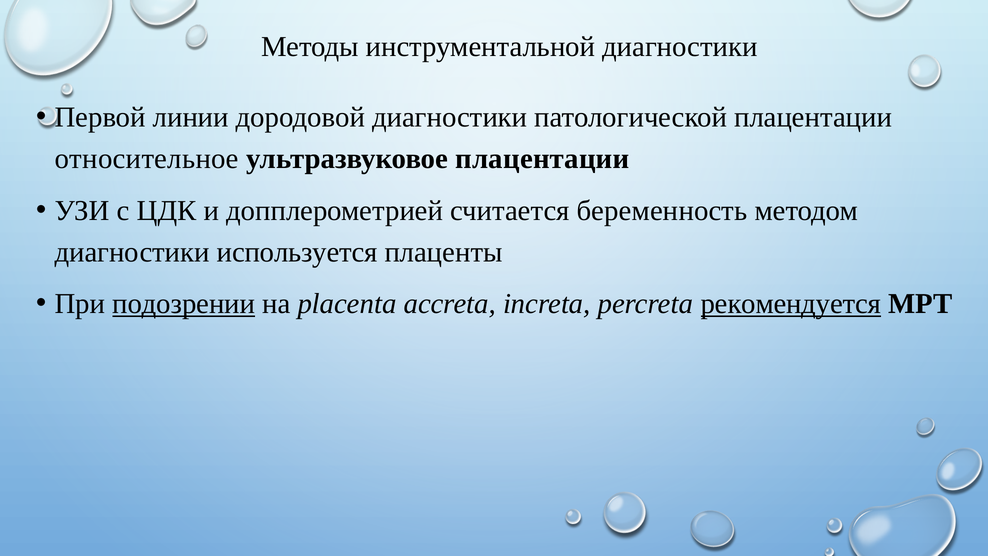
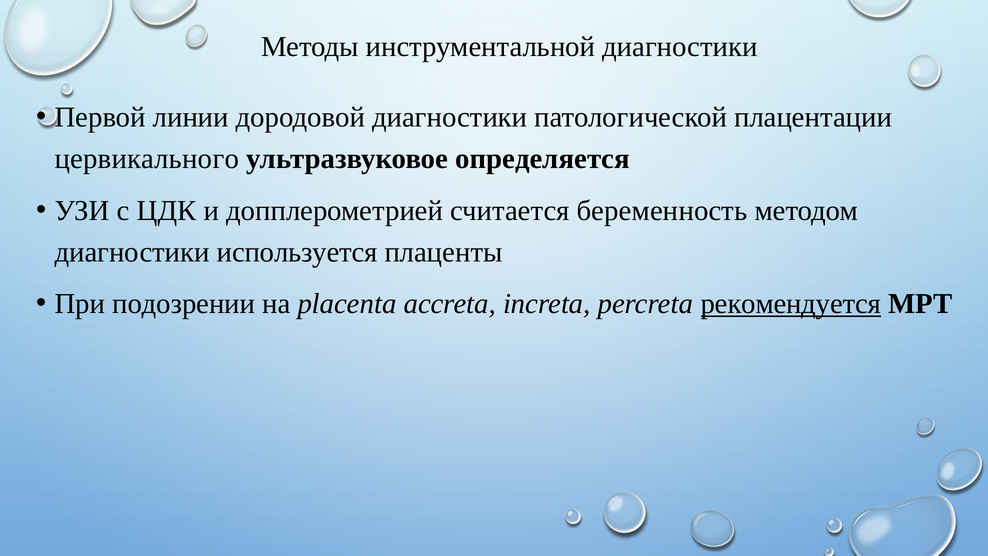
относительное: относительное -> цервикального (147, 159)
ультразвуковое плацентации: плацентации -> определяется (542, 159)
подозрении underline: present -> none (184, 304)
